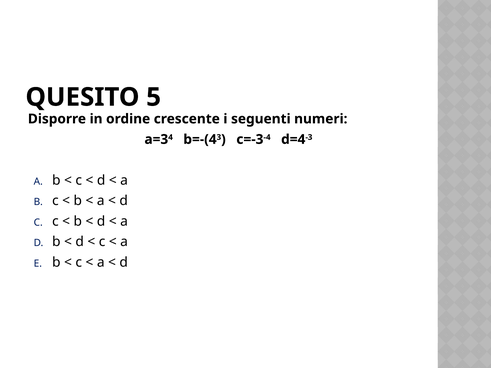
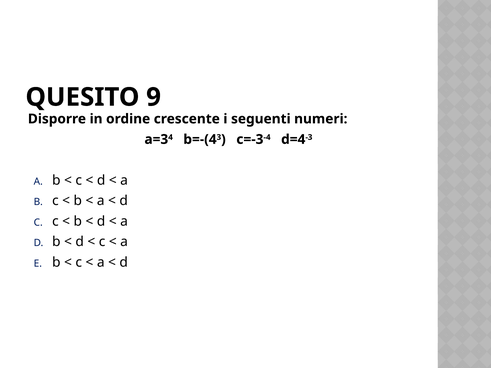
5: 5 -> 9 (154, 97)
